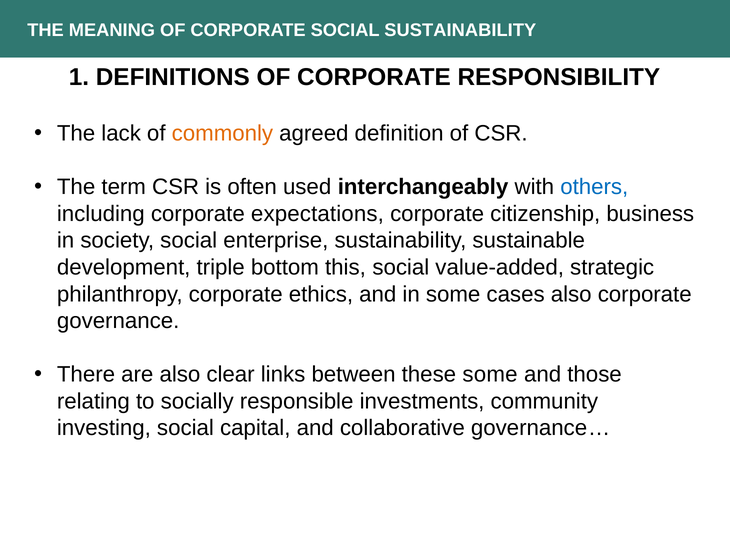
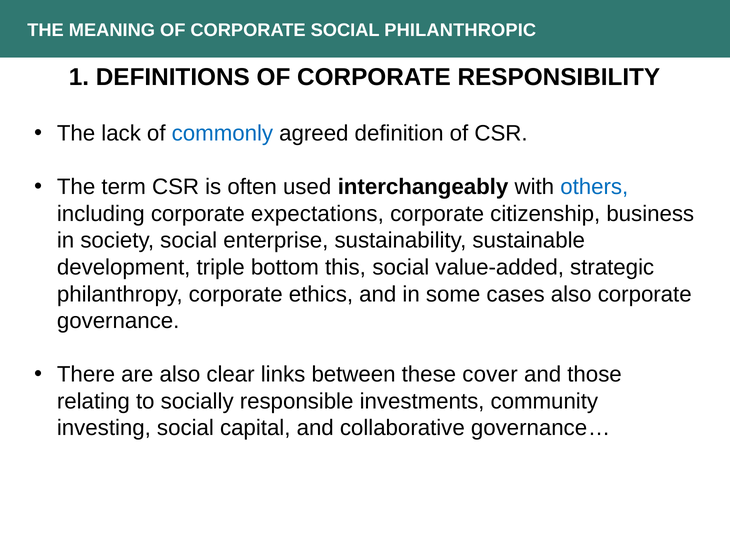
SOCIAL SUSTAINABILITY: SUSTAINABILITY -> PHILANTHROPIC (460, 30)
commonly colour: orange -> blue (222, 133)
these some: some -> cover (490, 374)
